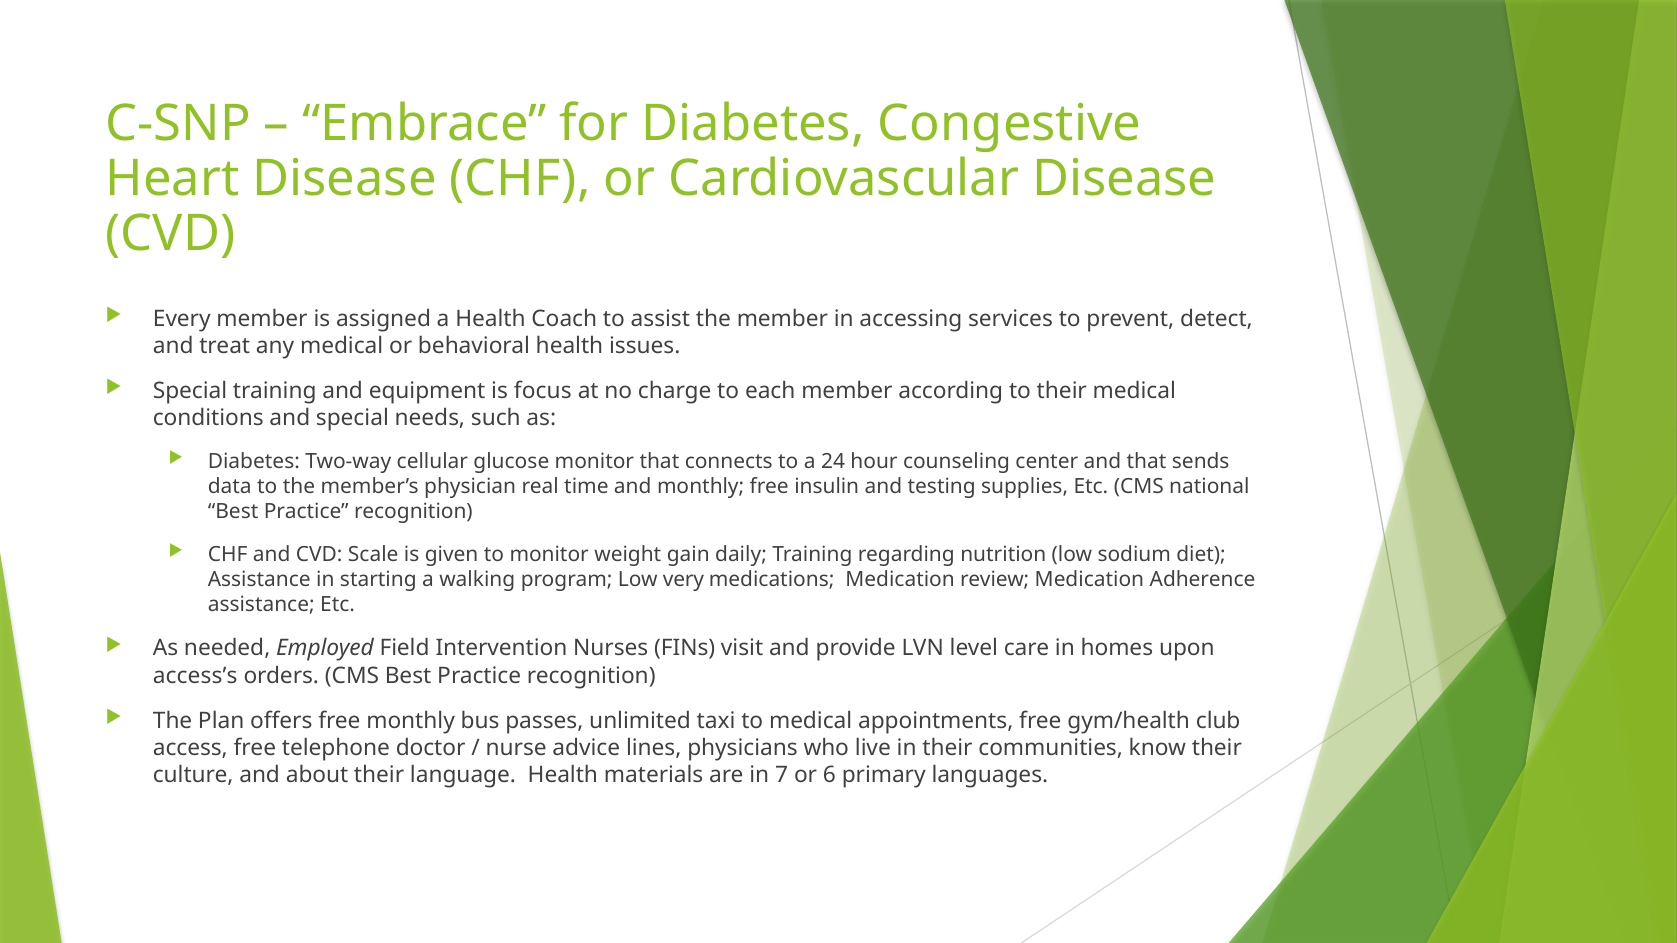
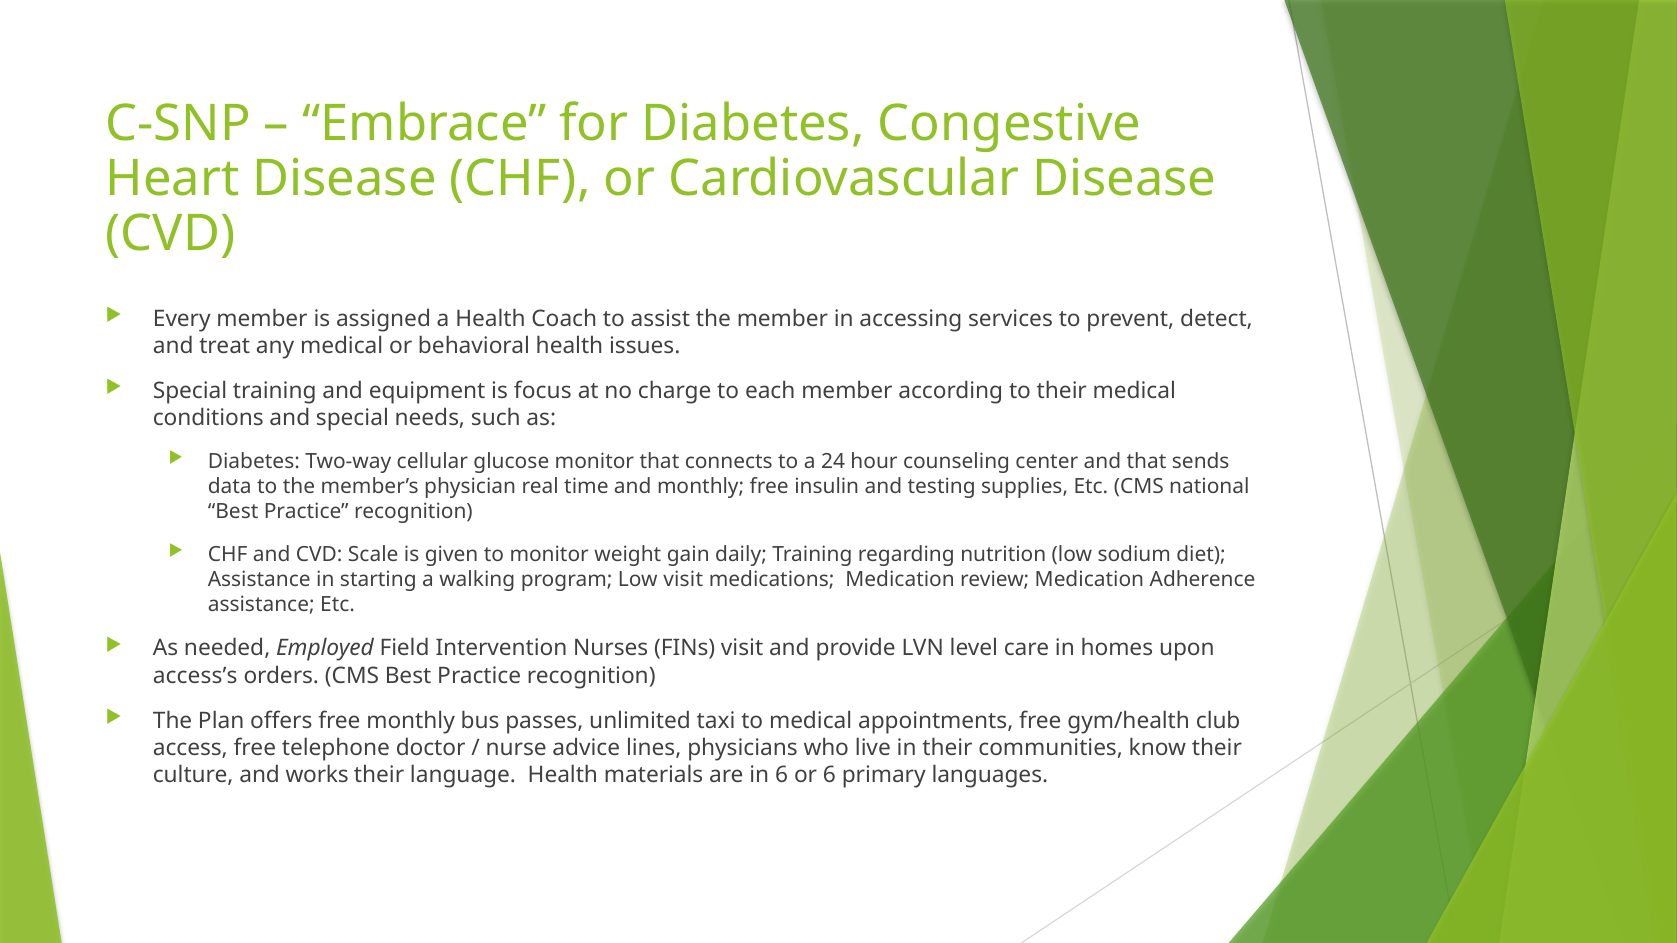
Low very: very -> visit (683, 580)
about: about -> works (317, 775)
in 7: 7 -> 6 (782, 775)
